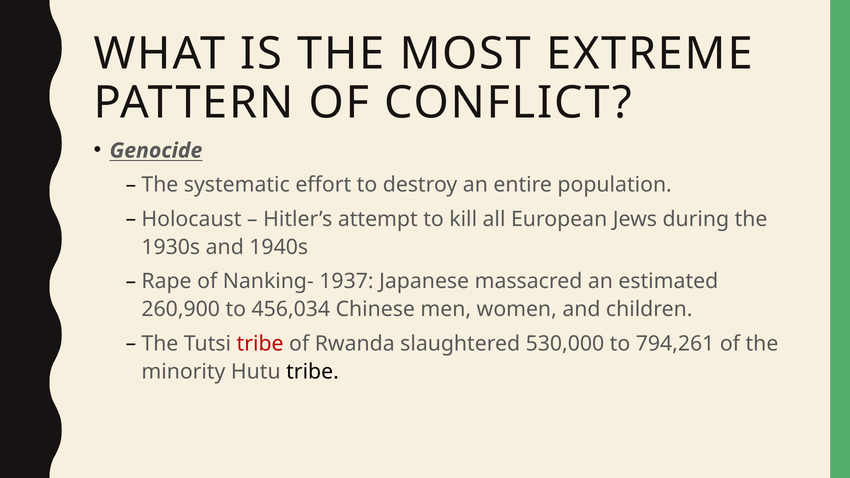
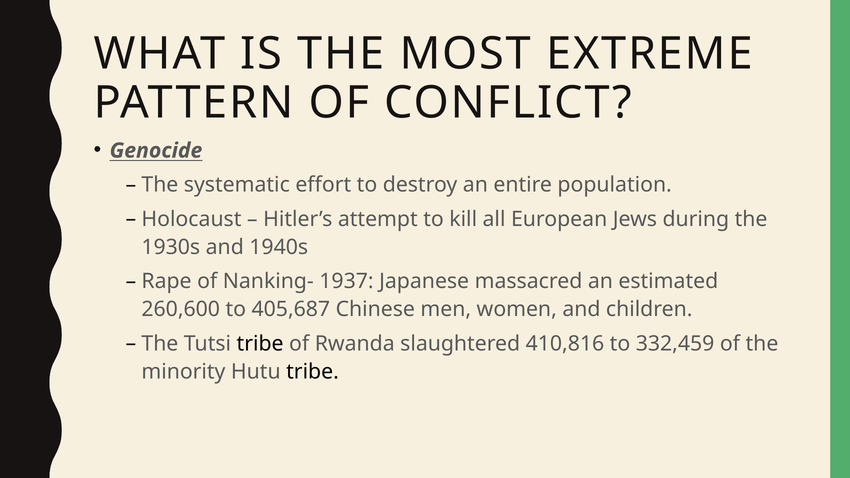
260,900: 260,900 -> 260,600 (181, 309)
456,034: 456,034 -> 405,687 (291, 309)
tribe colour: red -> black (260, 344)
530,000: 530,000 -> 410,816 (565, 344)
794,261: 794,261 -> 332,459 (675, 344)
